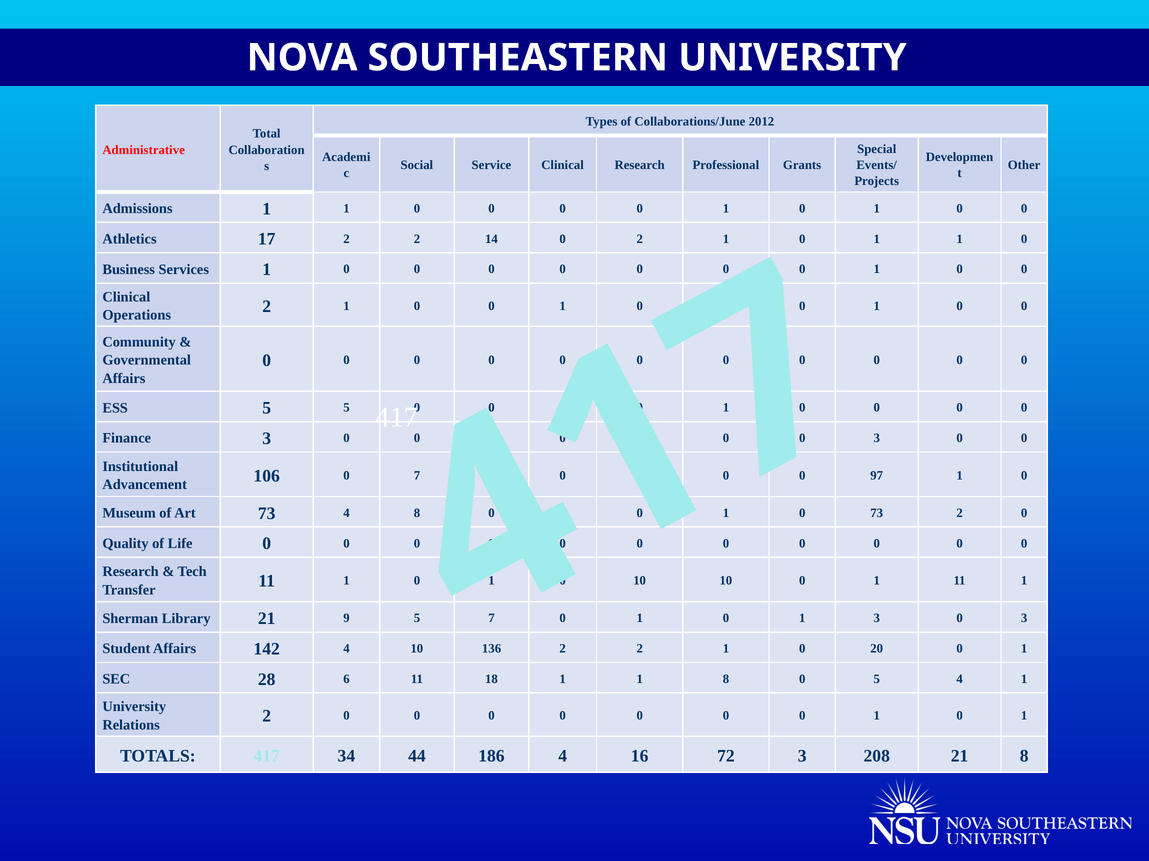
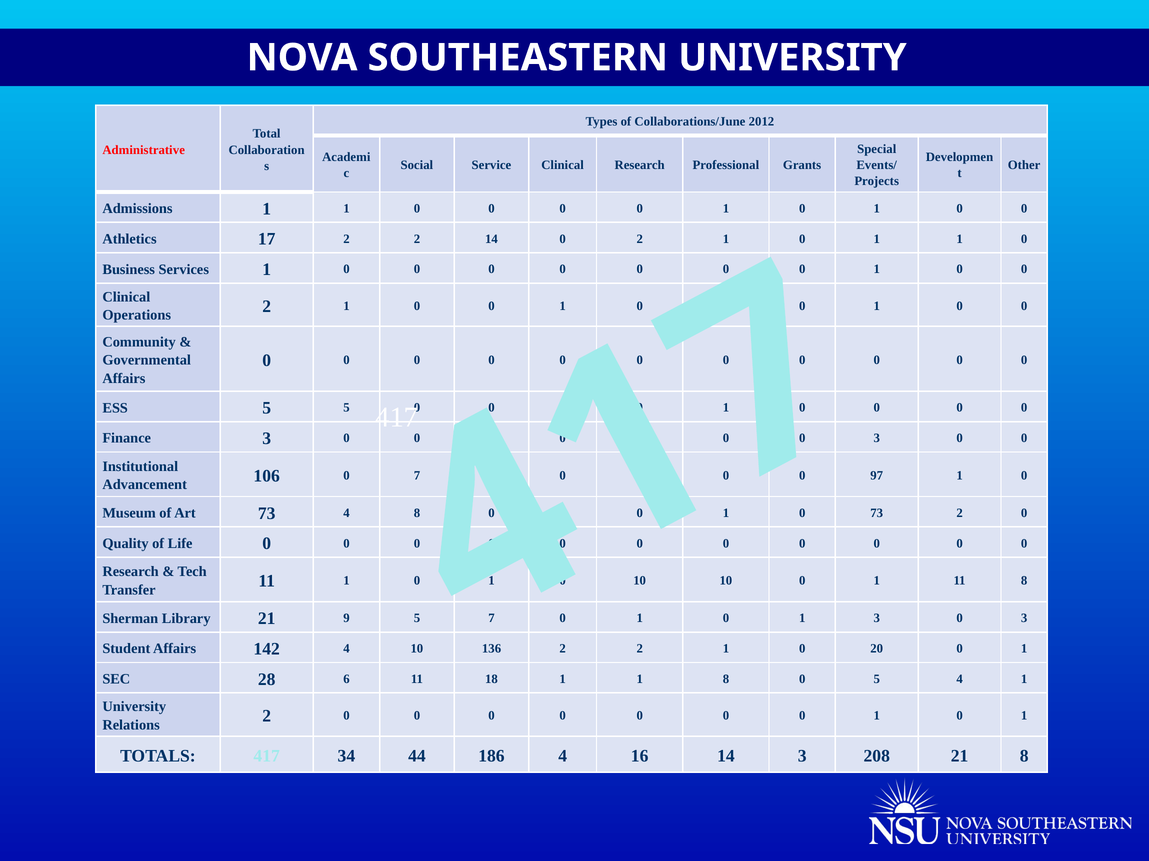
1: 1 -> 8 (1024, 581)
16 72: 72 -> 14 (726, 756)
